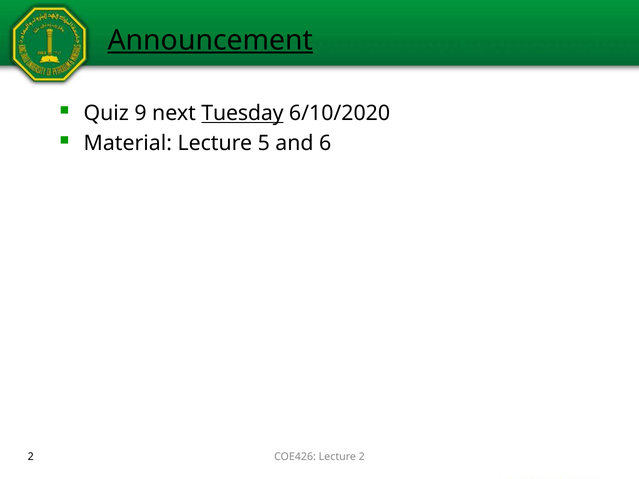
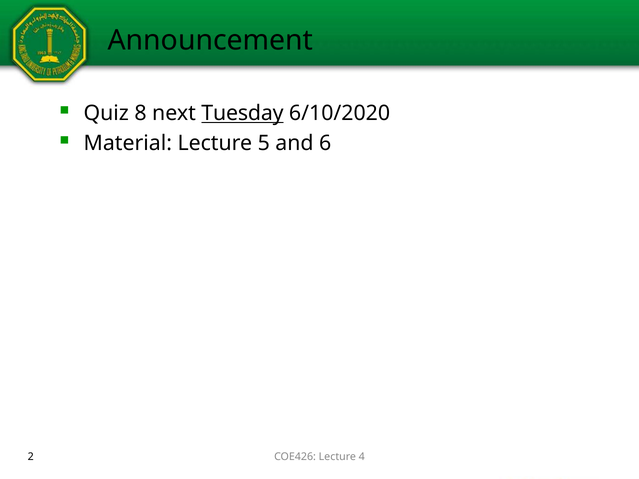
Announcement underline: present -> none (210, 40)
9: 9 -> 8 (141, 113)
Lecture 2: 2 -> 4 (362, 457)
